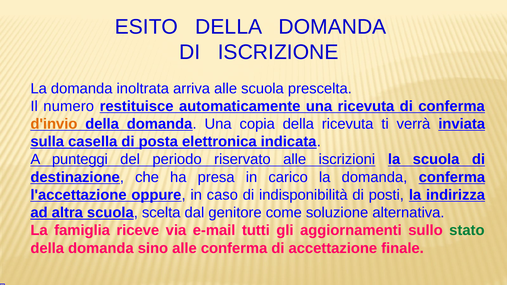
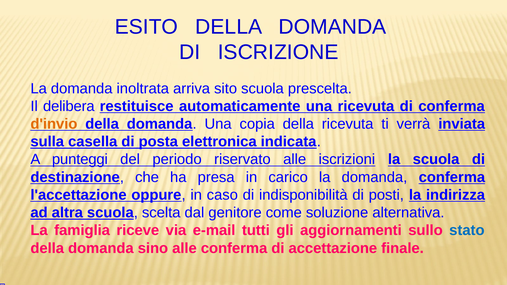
arriva alle: alle -> sito (226, 89)
numero: numero -> delibera (69, 106)
stato colour: green -> blue (467, 231)
